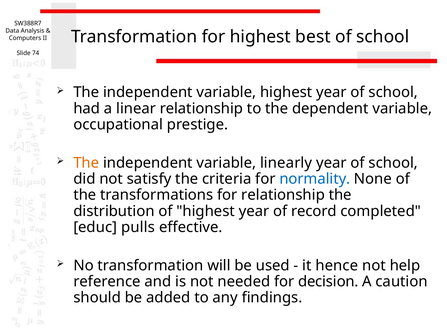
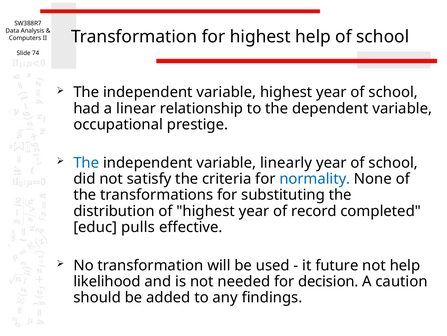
highest best: best -> help (313, 37)
The colour: orange -> blue (86, 162)
for relationship: relationship -> substituting (283, 195)
hence: hence -> future (337, 265)
reference: reference -> likelihood (107, 281)
